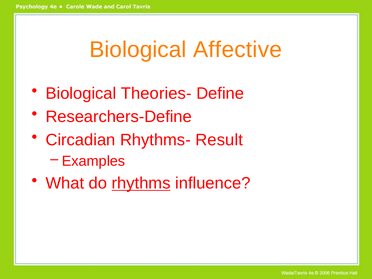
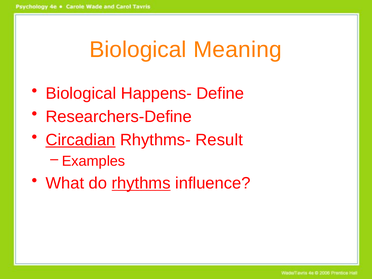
Affective: Affective -> Meaning (238, 50)
Theories-: Theories- -> Happens- (156, 94)
Circadian underline: none -> present (80, 140)
